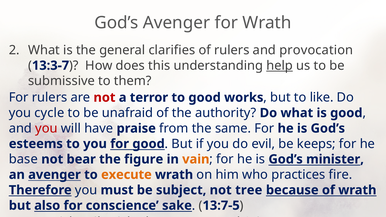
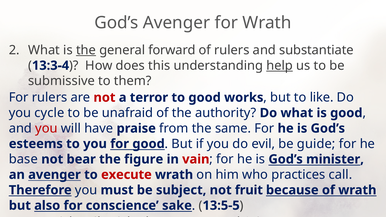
the underline: none -> present (86, 50)
clarifies: clarifies -> forward (172, 50)
provocation: provocation -> substantiate (316, 50)
13:3-7: 13:3-7 -> 13:3-4 (51, 66)
keeps: keeps -> guide (316, 144)
vain colour: orange -> red (196, 159)
execute colour: orange -> red (126, 175)
fire: fire -> call (340, 175)
tree: tree -> fruit (249, 190)
13:7-5: 13:7-5 -> 13:5-5 (221, 206)
